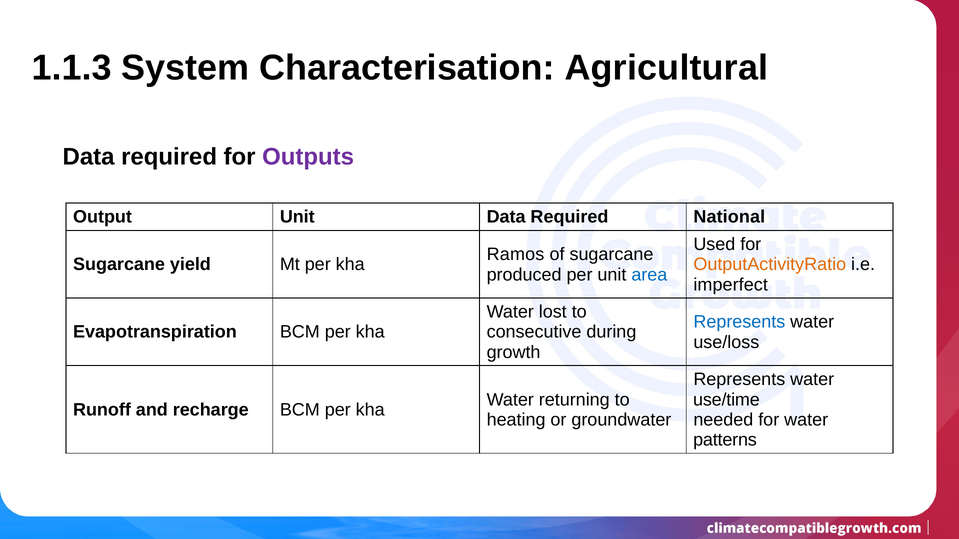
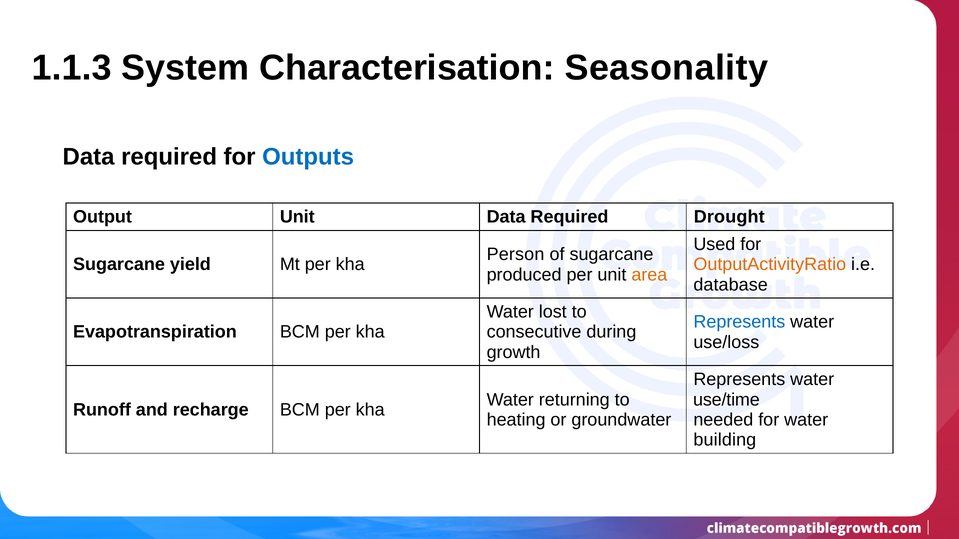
Agricultural: Agricultural -> Seasonality (666, 68)
Outputs colour: purple -> blue (308, 157)
National: National -> Drought (729, 217)
Ramos: Ramos -> Person (516, 255)
area colour: blue -> orange (649, 275)
imperfect: imperfect -> database (731, 285)
patterns: patterns -> building (725, 440)
